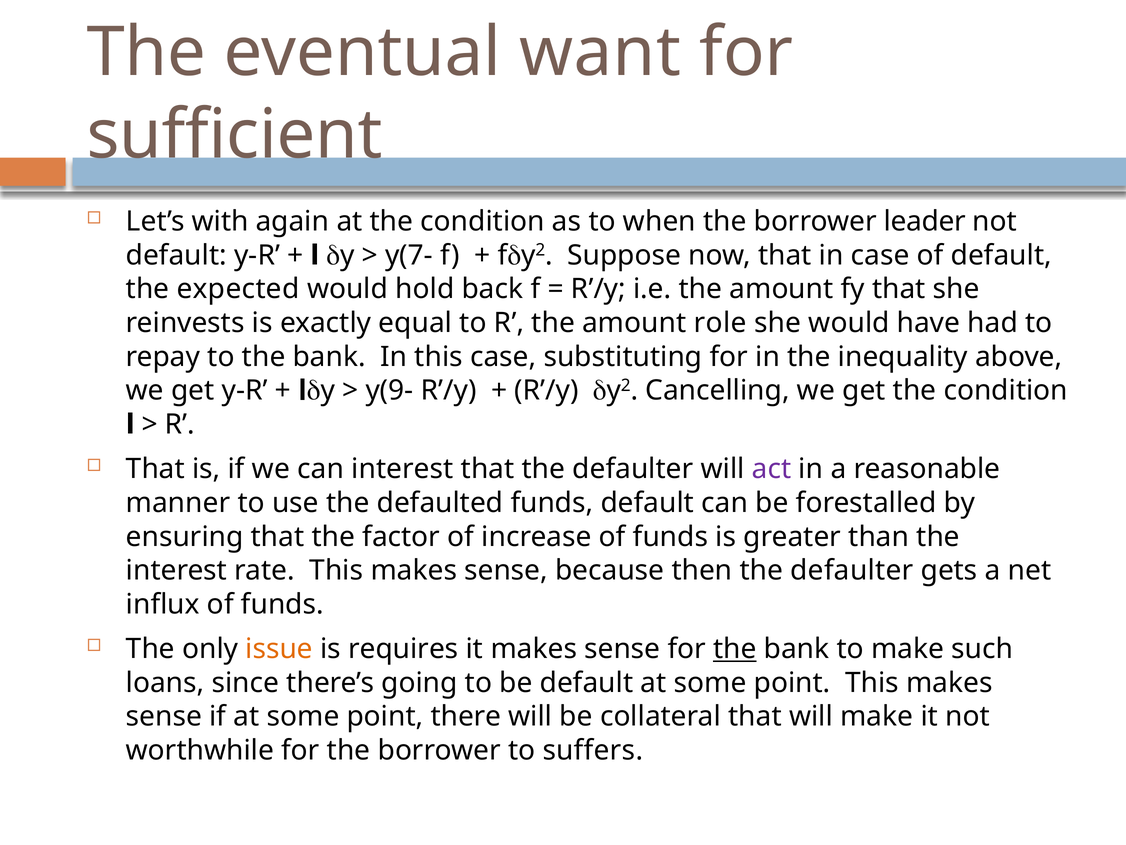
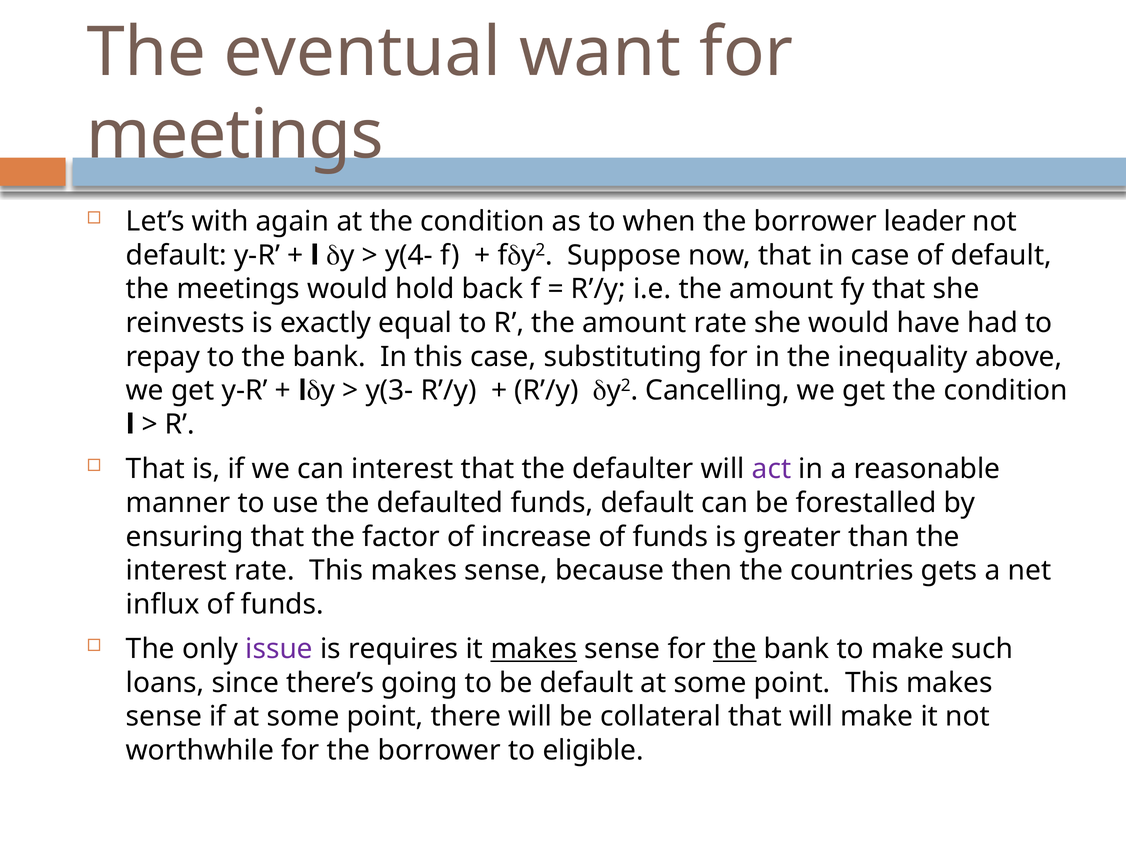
sufficient: sufficient -> meetings (235, 135)
y(7-: y(7- -> y(4- (409, 255)
the expected: expected -> meetings (238, 289)
amount role: role -> rate (720, 323)
y(9-: y(9- -> y(3- (389, 390)
then the defaulter: defaulter -> countries (852, 570)
issue colour: orange -> purple (279, 649)
makes underline: none -> present (534, 649)
suffers: suffers -> eligible (593, 750)
